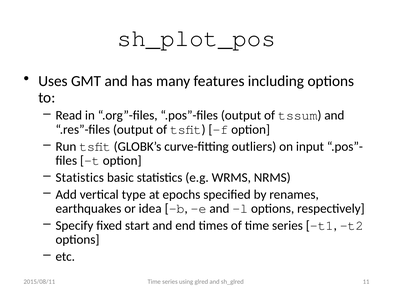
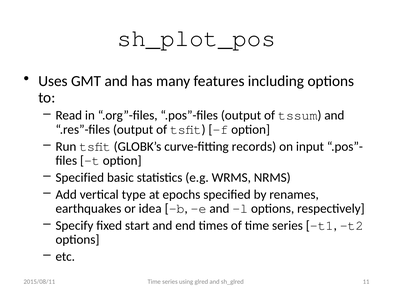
outliers: outliers -> records (254, 146)
Statistics: Statistics -> Specified (80, 177)
